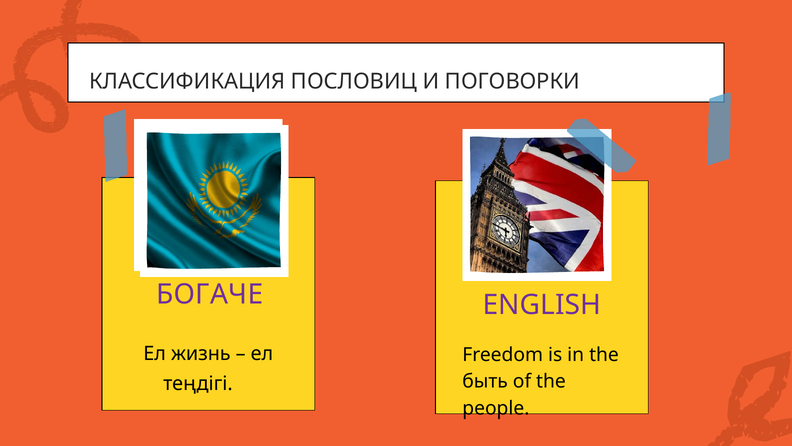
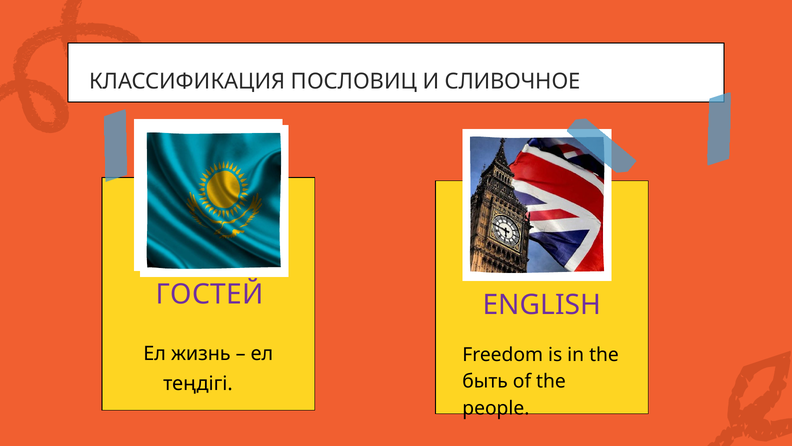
ПОГОВОРКИ: ПОГОВОРКИ -> СЛИВОЧНОЕ (513, 81)
БОГАЧЕ: БОГАЧЕ -> ГОСТЕЙ (210, 294)
